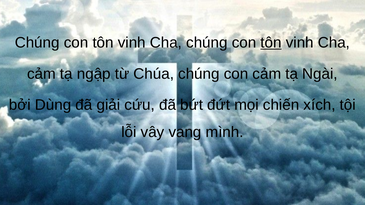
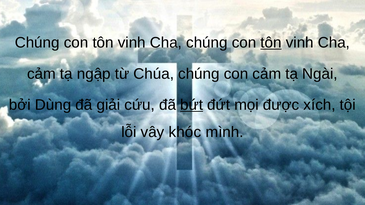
bứt underline: none -> present (192, 105)
chiến: chiến -> được (281, 105)
vang: vang -> khóc (185, 132)
